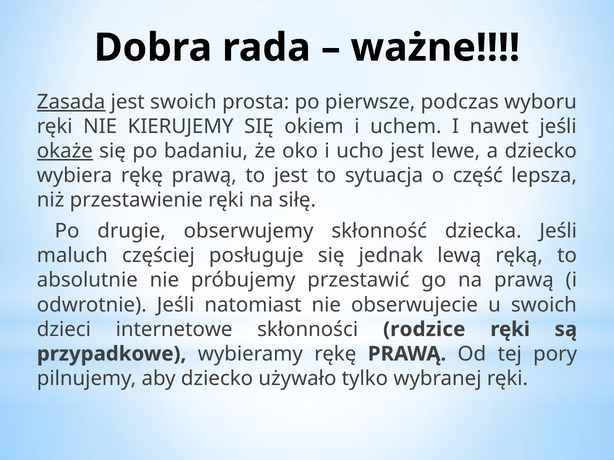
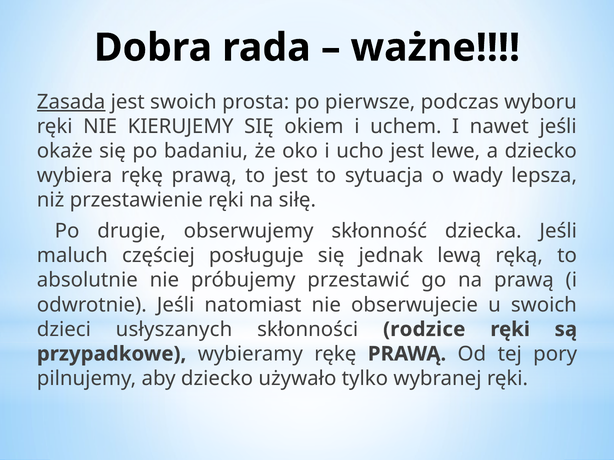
okaże underline: present -> none (65, 151)
część: część -> wady (478, 176)
internetowe: internetowe -> usłyszanych (174, 330)
